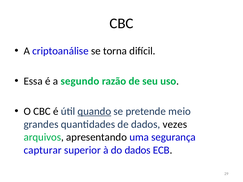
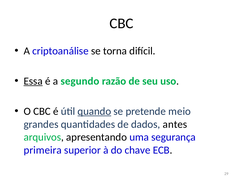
Essa underline: none -> present (33, 81)
vezes: vezes -> antes (175, 124)
capturar: capturar -> primeira (43, 150)
do dados: dados -> chave (138, 150)
